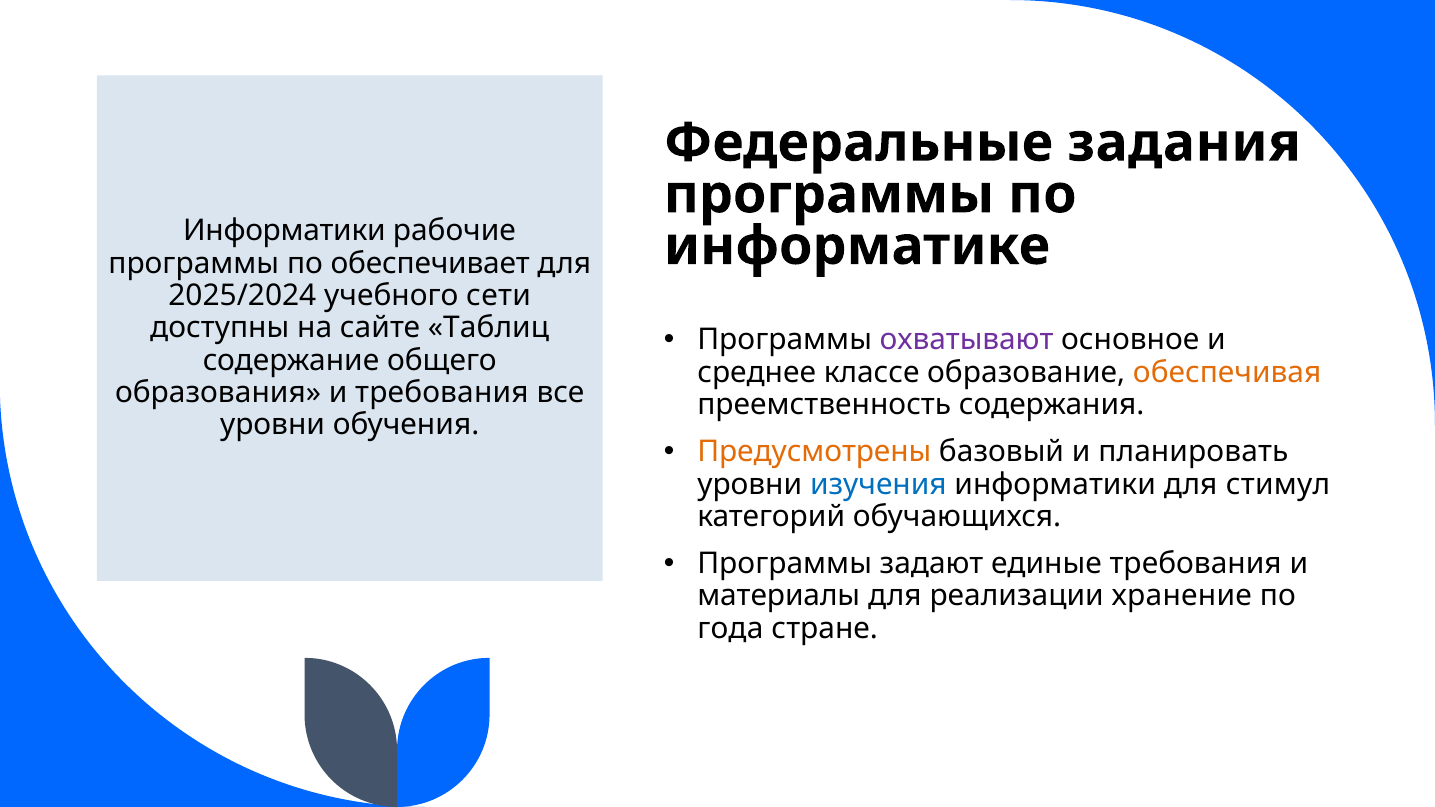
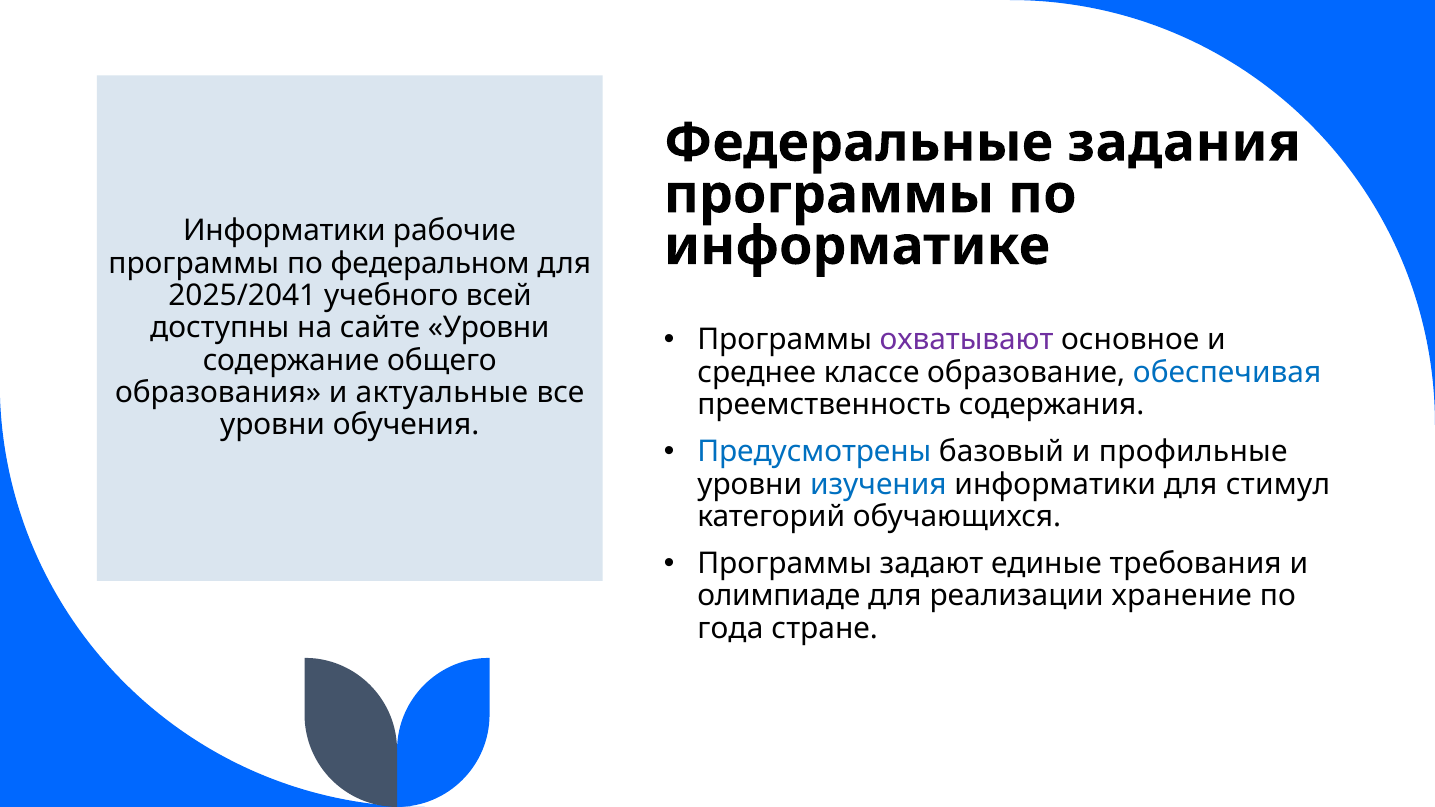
обеспечивает: обеспечивает -> федеральном (430, 263)
2025/2024: 2025/2024 -> 2025/2041 (242, 296)
сети: сети -> всей (499, 296)
сайте Таблиц: Таблиц -> Уровни (489, 328)
обеспечивая colour: orange -> blue (1227, 372)
и требования: требования -> актуальные (442, 393)
Предусмотрены colour: orange -> blue (814, 452)
планировать: планировать -> профильные (1193, 452)
материалы: материалы -> олимпиаде (779, 596)
